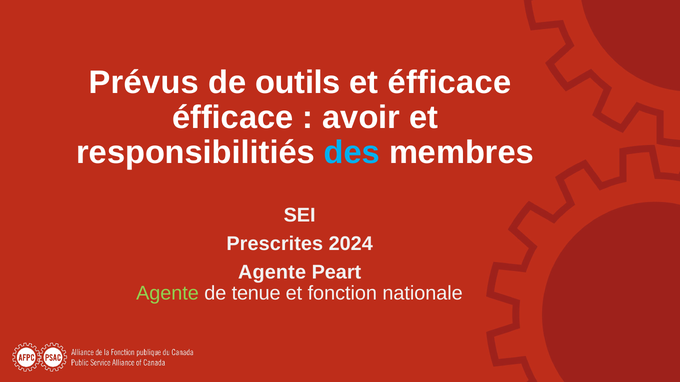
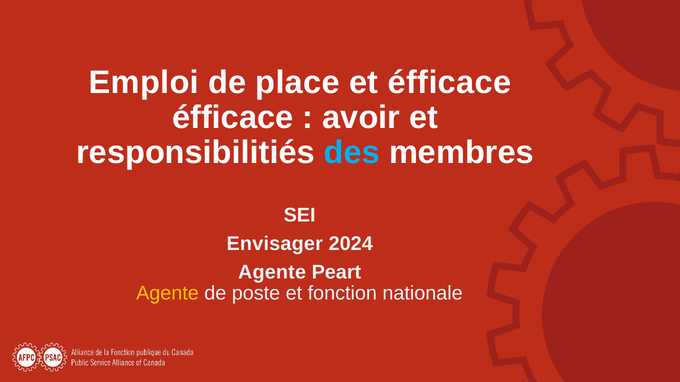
Prévus: Prévus -> Emploi (144, 83)
outils: outils -> place (298, 83)
Prescrites: Prescrites -> Envisager (275, 244)
Agente colour: light green -> yellow (167, 294)
tenue: tenue -> poste (256, 294)
